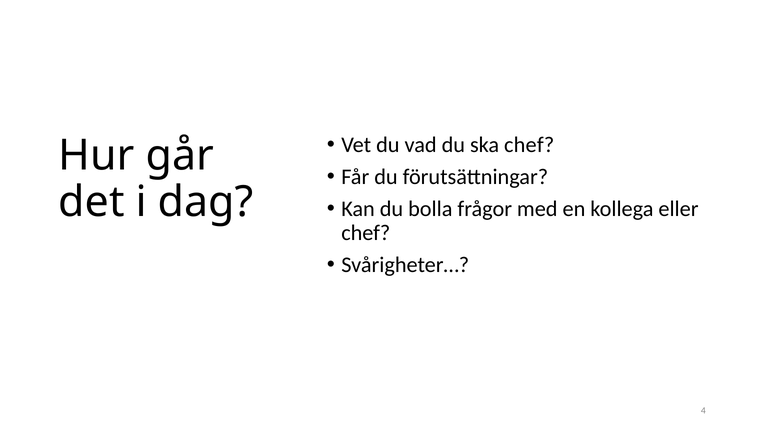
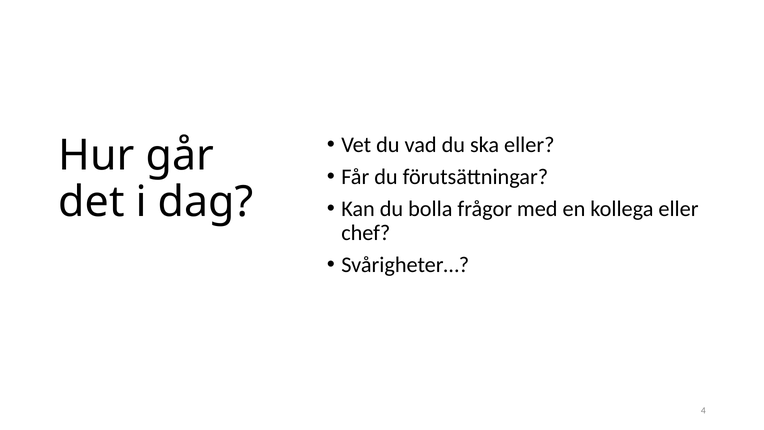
ska chef: chef -> eller (529, 145)
